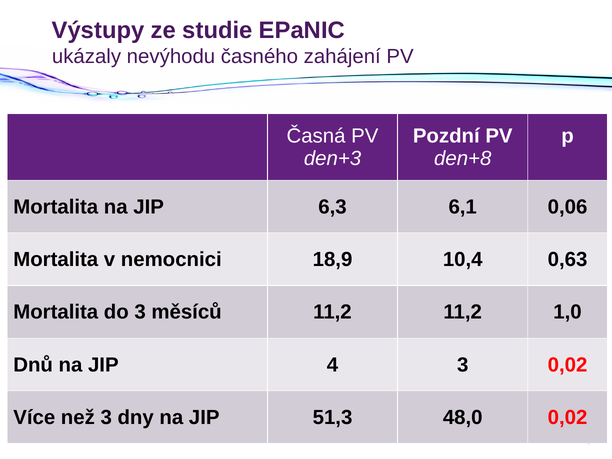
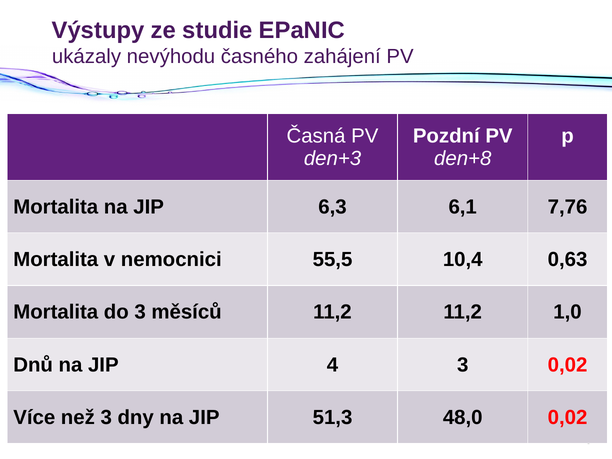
0,06: 0,06 -> 7,76 (568, 207)
18,9: 18,9 -> 55,5 (333, 260)
